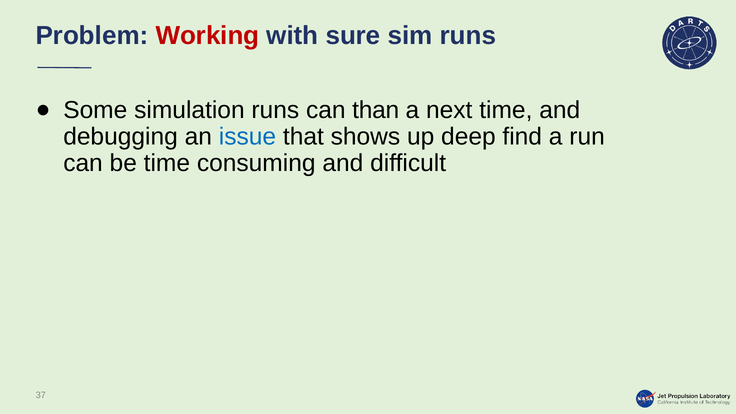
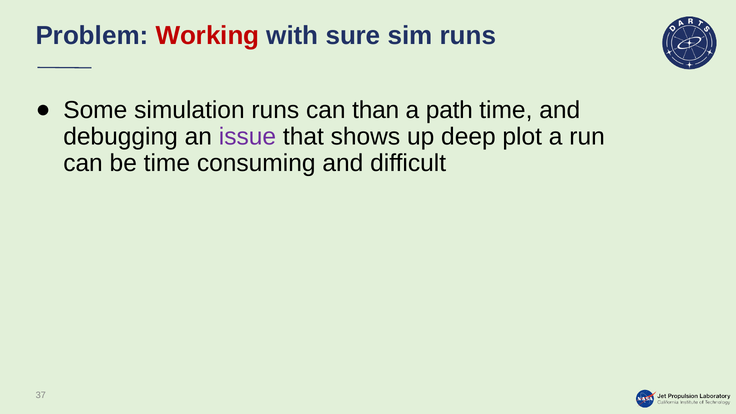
next: next -> path (449, 110)
issue colour: blue -> purple (247, 136)
find: find -> plot (522, 136)
